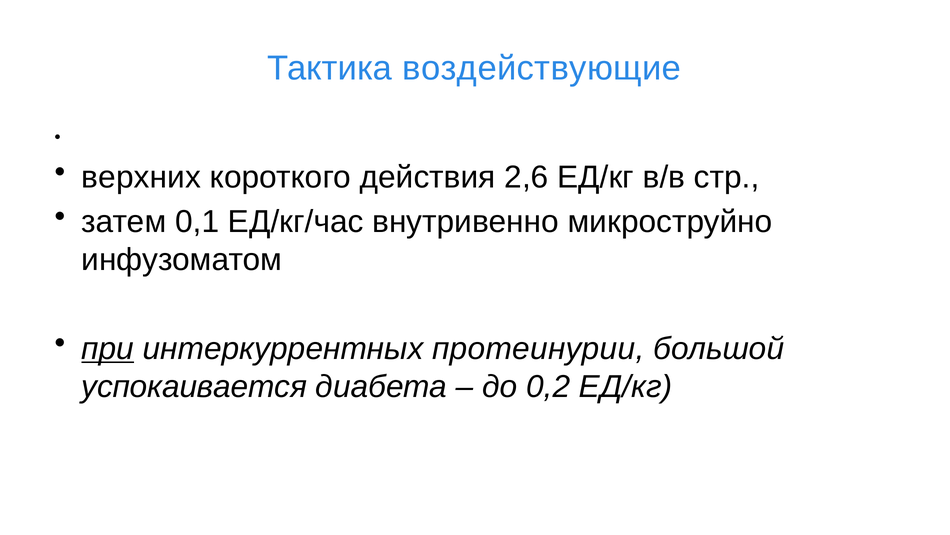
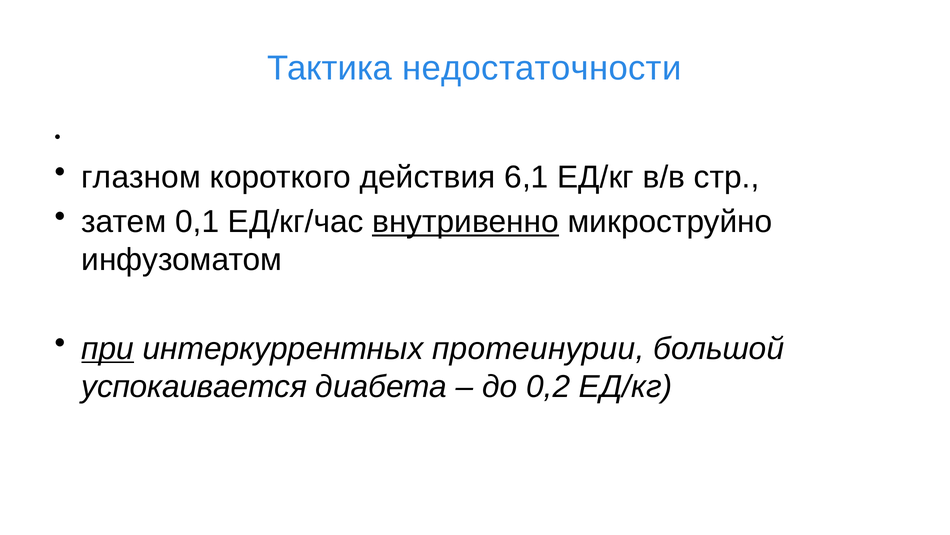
воздействующие: воздействующие -> недостаточности (542, 68)
верхних: верхних -> глазном (141, 177)
2,6: 2,6 -> 6,1 (526, 177)
внутривенно underline: none -> present (466, 222)
